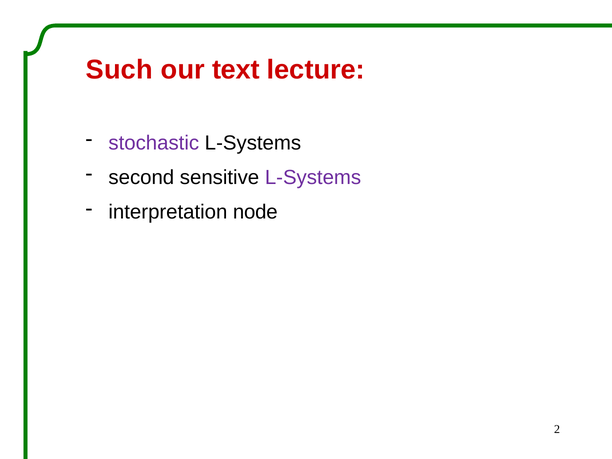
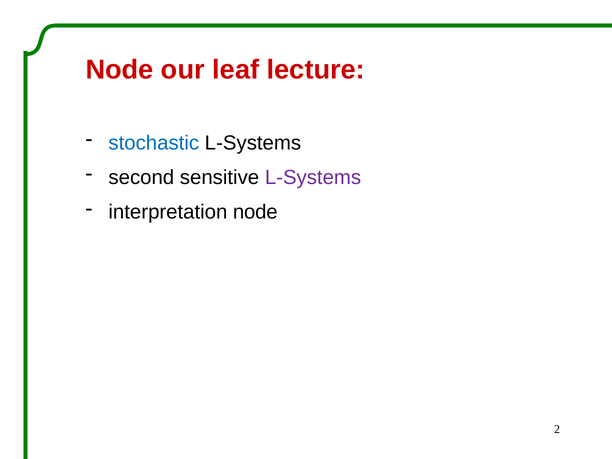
Such: Such -> Node (119, 70)
text: text -> leaf (236, 70)
stochastic colour: purple -> blue (154, 143)
